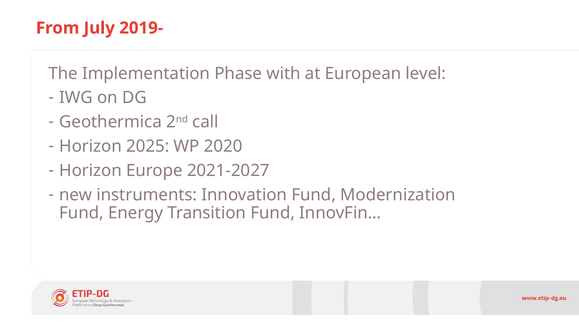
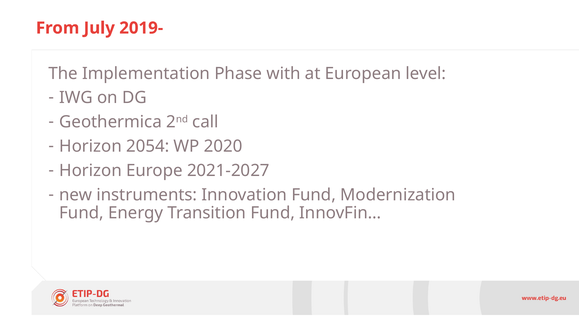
2025: 2025 -> 2054 (148, 146)
